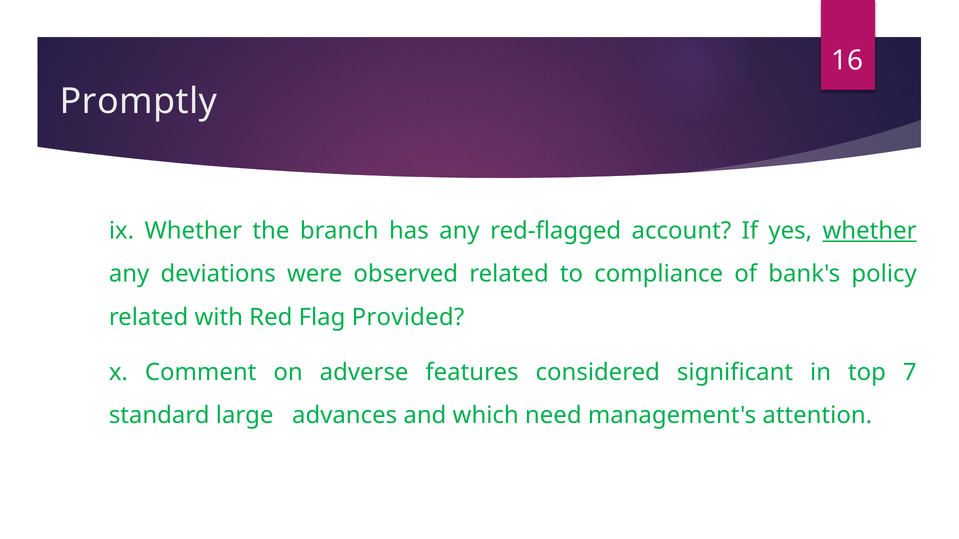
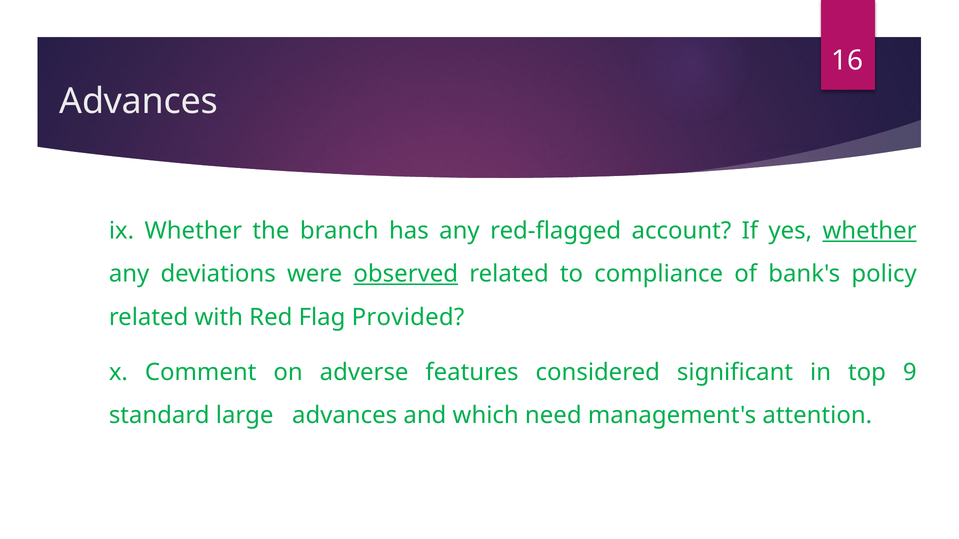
Promptly: Promptly -> Advances (139, 102)
observed underline: none -> present (406, 274)
7: 7 -> 9 (910, 373)
